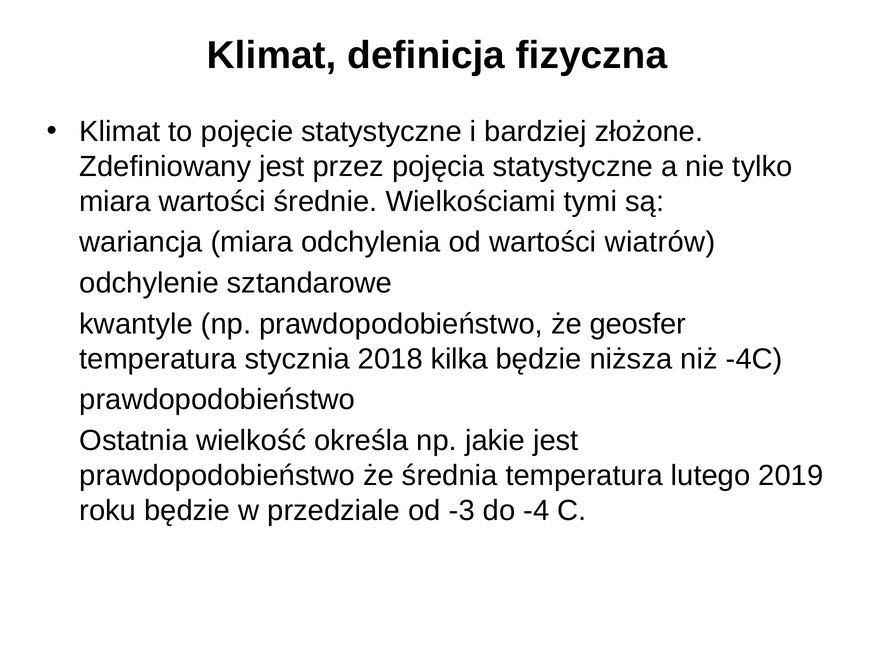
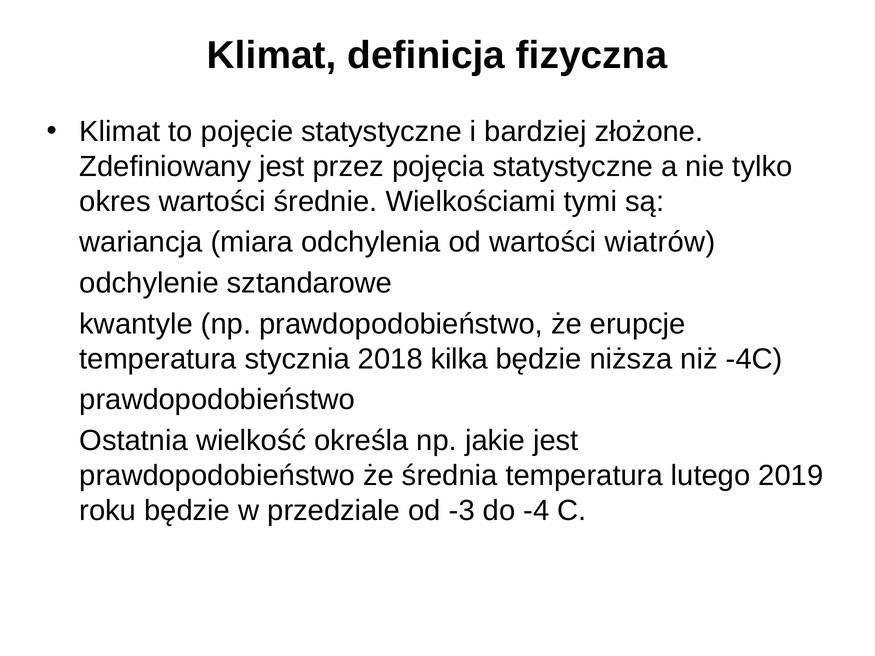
miara: miara -> okres (115, 202)
geosfer: geosfer -> erupcje (638, 324)
